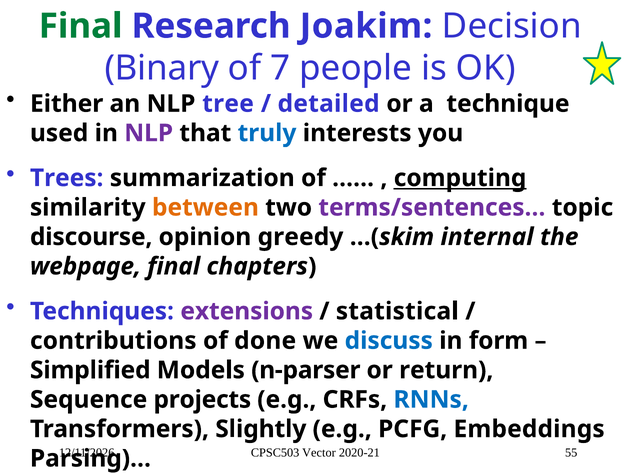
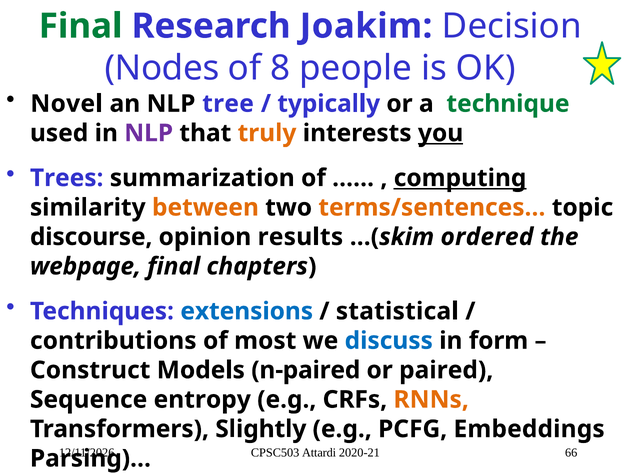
Binary: Binary -> Nodes (162, 68)
7: 7 -> 8 (280, 68)
Either: Either -> Novel (66, 104)
detailed: detailed -> typically (329, 104)
technique colour: black -> green (508, 104)
truly colour: blue -> orange (267, 133)
you underline: none -> present (441, 133)
terms/sentences… colour: purple -> orange (432, 208)
greedy: greedy -> results (300, 237)
internal: internal -> ordered (487, 237)
extensions colour: purple -> blue (247, 311)
done: done -> most (265, 341)
Simplified: Simplified -> Construct (90, 370)
n-parser: n-parser -> n-paired (306, 370)
return: return -> paired (446, 370)
projects: projects -> entropy (202, 400)
RNNs colour: blue -> orange (431, 400)
Vector: Vector -> Attardi (319, 453)
55: 55 -> 66 (571, 453)
